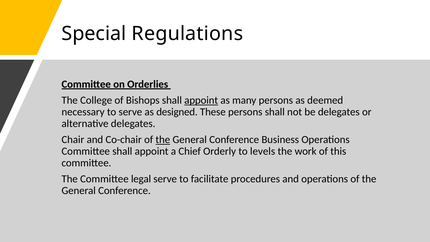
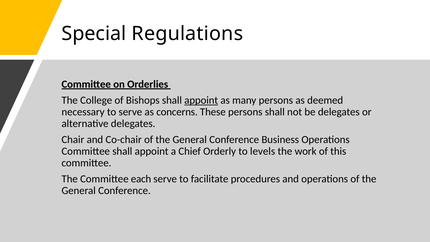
designed: designed -> concerns (177, 112)
the underline: present -> none (163, 139)
legal: legal -> each (141, 179)
